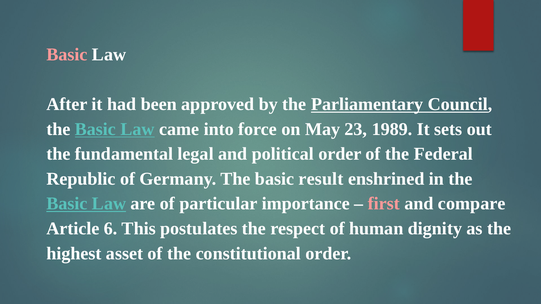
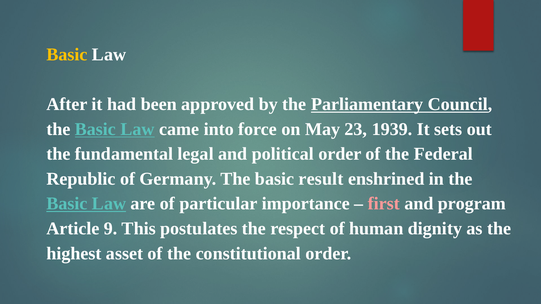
Basic colour: pink -> yellow (67, 55)
1989: 1989 -> 1939 (392, 129)
compare: compare -> program (472, 204)
6: 6 -> 9 (111, 229)
